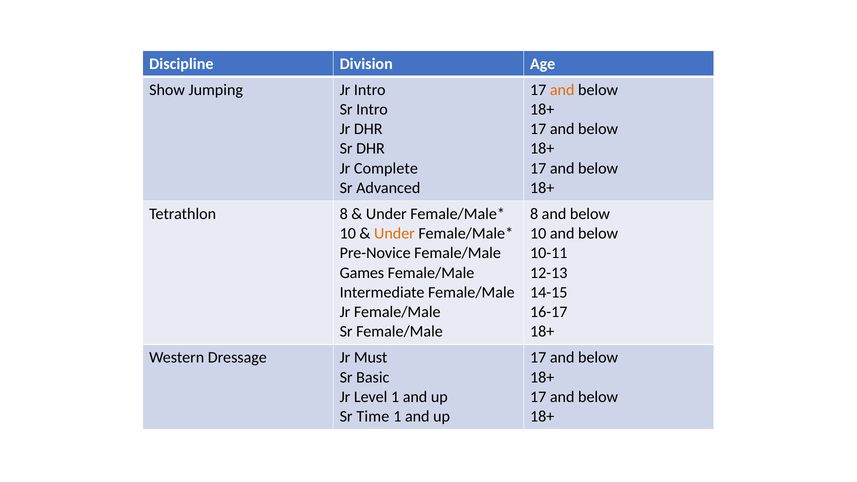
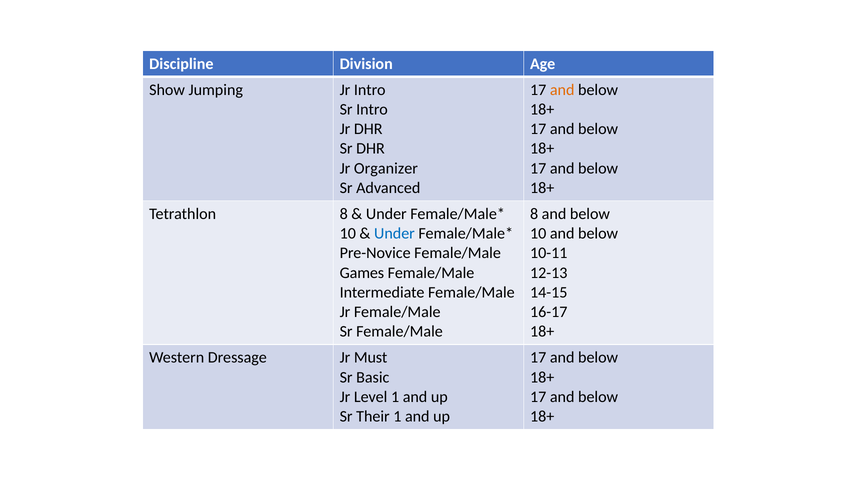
Complete: Complete -> Organizer (386, 168)
Under colour: orange -> blue (394, 234)
Time: Time -> Their (373, 417)
